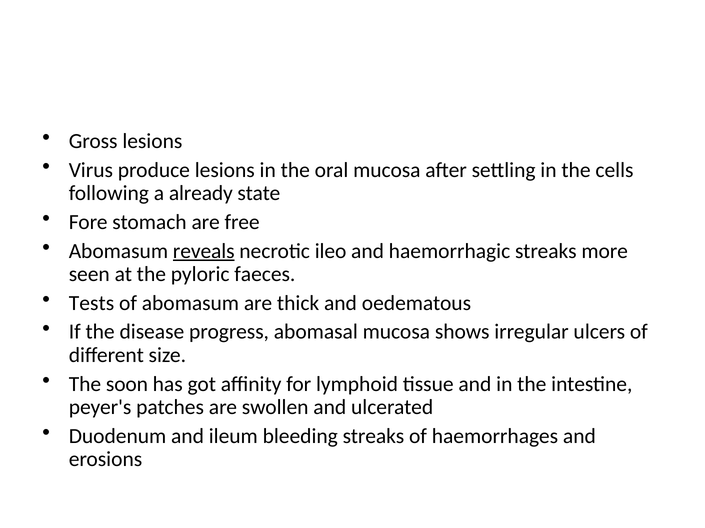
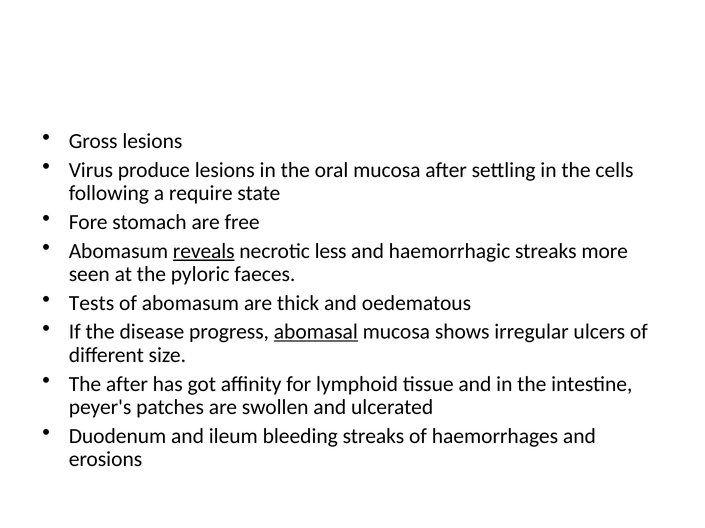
already: already -> require (201, 193)
ileo: ileo -> less (331, 251)
abomasal underline: none -> present (316, 332)
The soon: soon -> after (127, 384)
